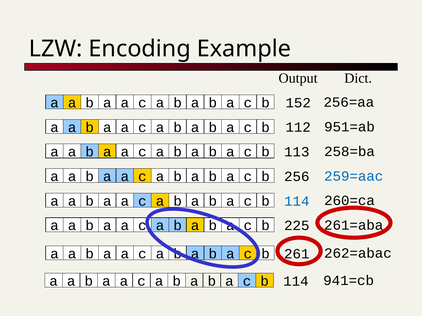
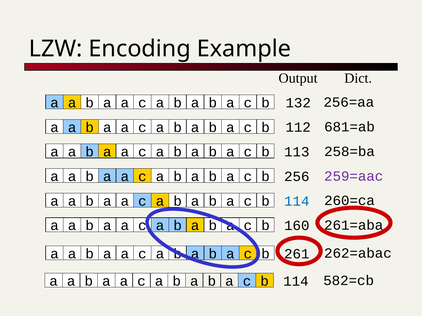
152: 152 -> 132 (298, 103)
951=ab: 951=ab -> 681=ab (350, 127)
259=aac colour: blue -> purple (354, 176)
225: 225 -> 160 (297, 226)
941=cb: 941=cb -> 582=cb (349, 281)
